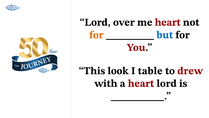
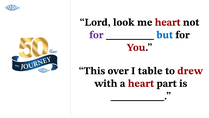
over: over -> look (124, 22)
for colour: orange -> purple (96, 35)
look: look -> over (118, 71)
heart lord: lord -> part (167, 83)
